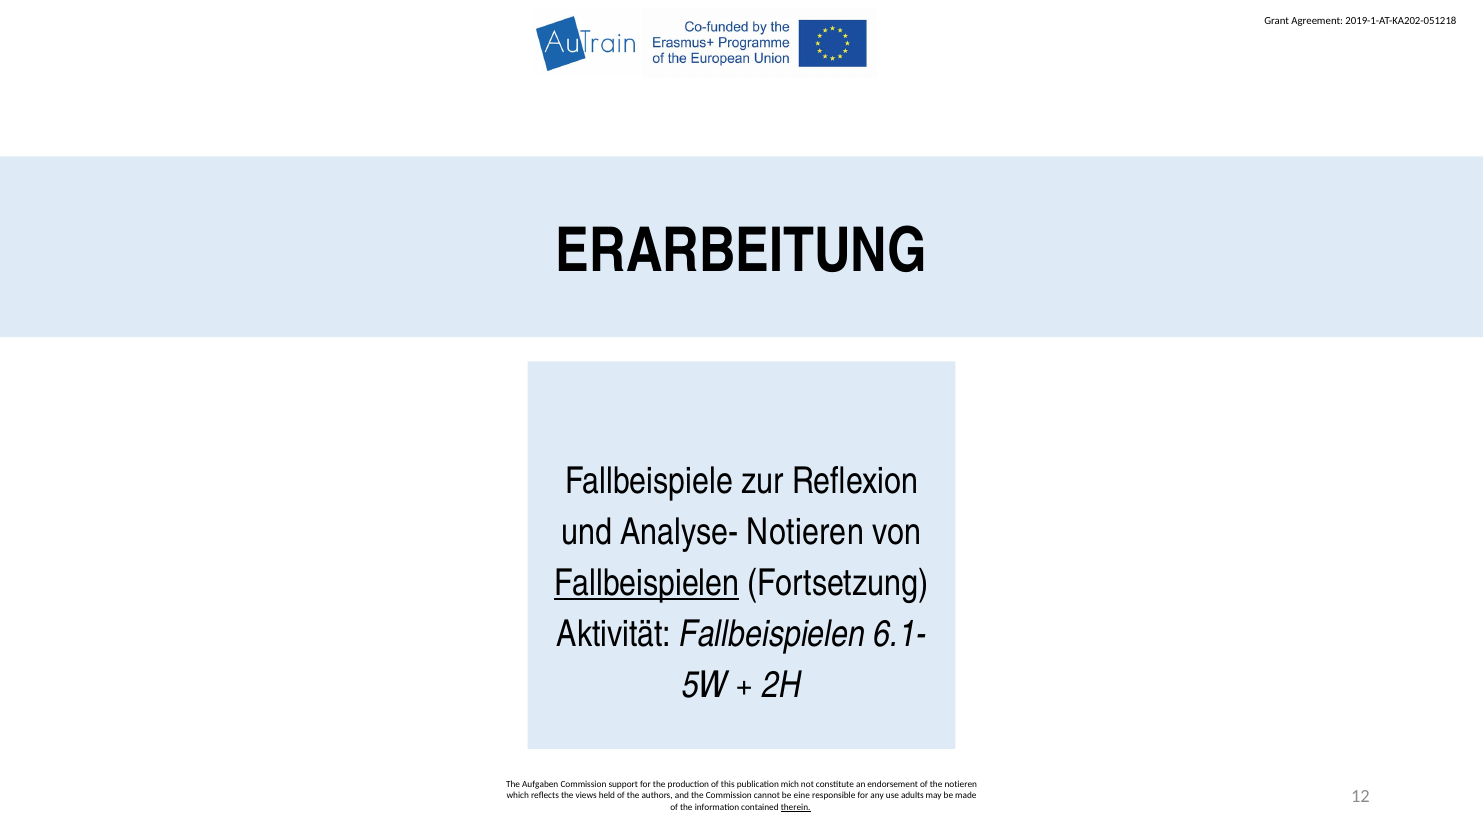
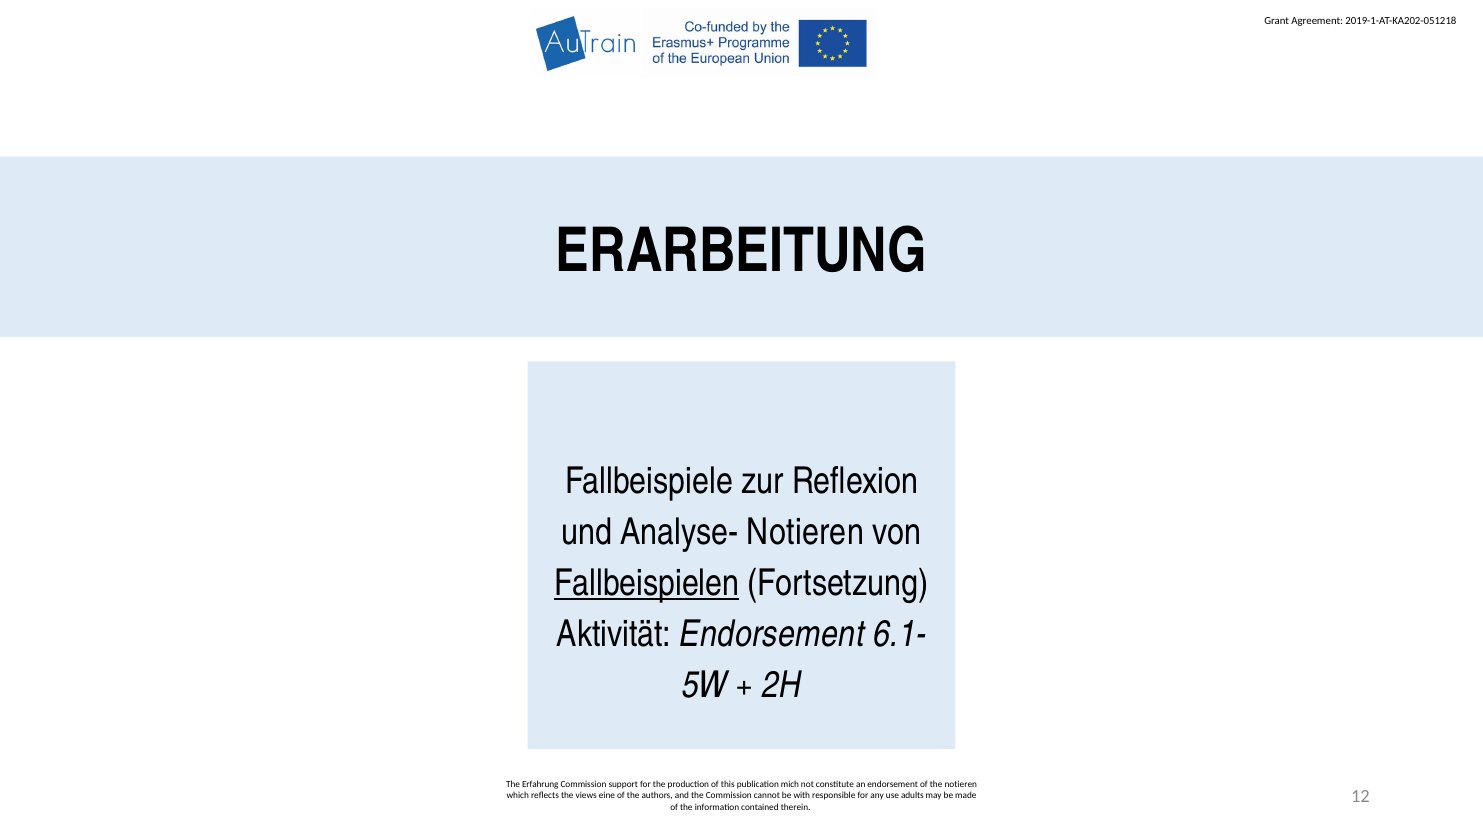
Aktivität Fallbeispielen: Fallbeispielen -> Endorsement (772, 635)
Aufgaben: Aufgaben -> Erfahrung (540, 785)
held: held -> eine (607, 796)
eine: eine -> with (802, 796)
therein underline: present -> none (796, 807)
